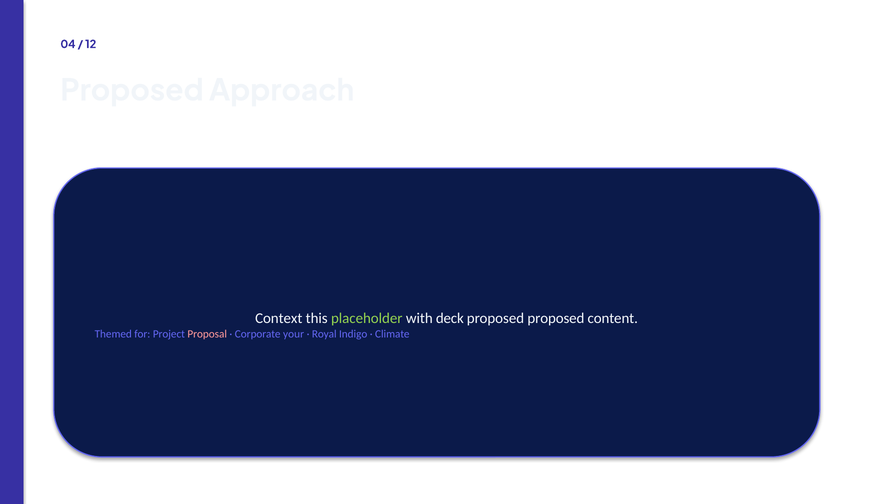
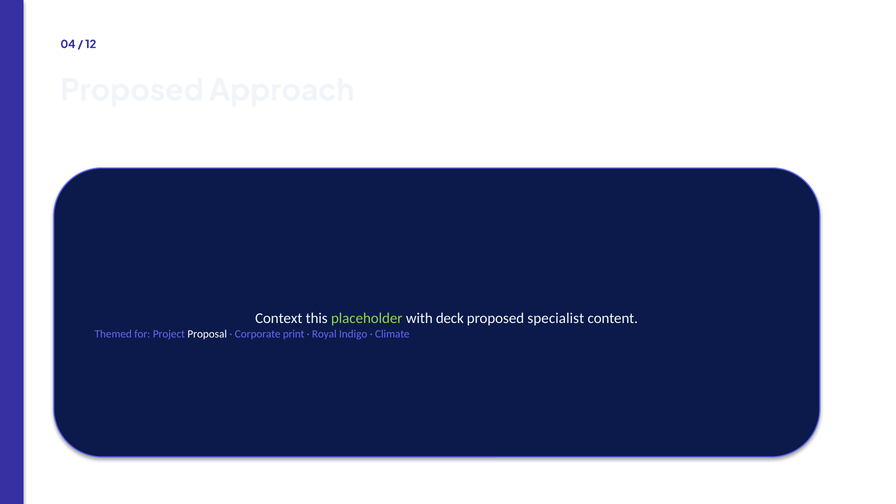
proposed proposed: proposed -> specialist (556, 319)
Proposal colour: pink -> white (207, 334)
your: your -> print (294, 334)
